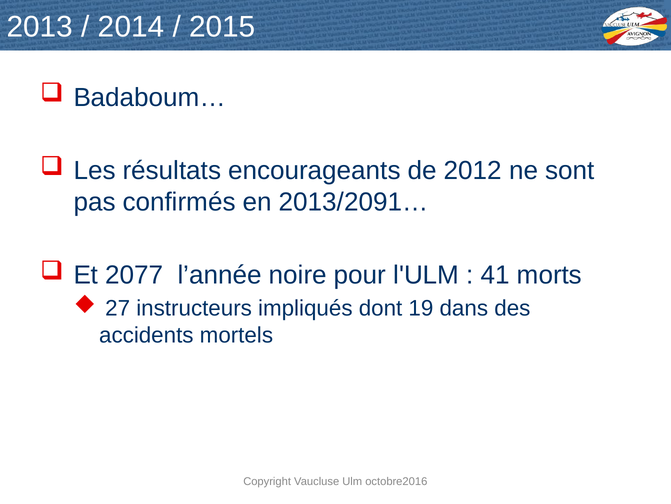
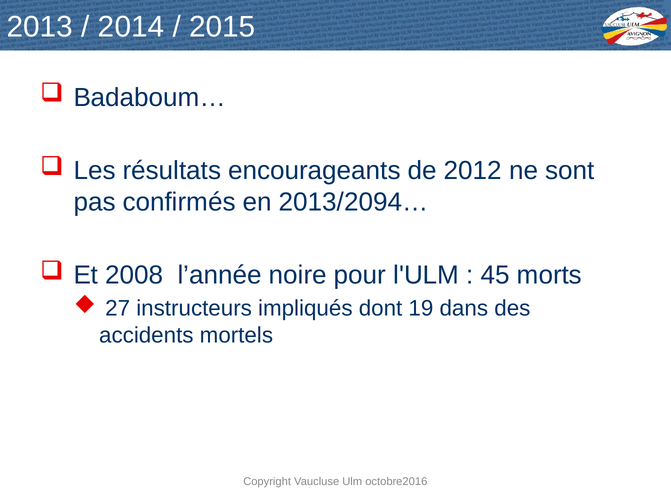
2013/2091…: 2013/2091… -> 2013/2094… (354, 202)
2077: 2077 -> 2008 (134, 275)
41: 41 -> 45 (495, 275)
